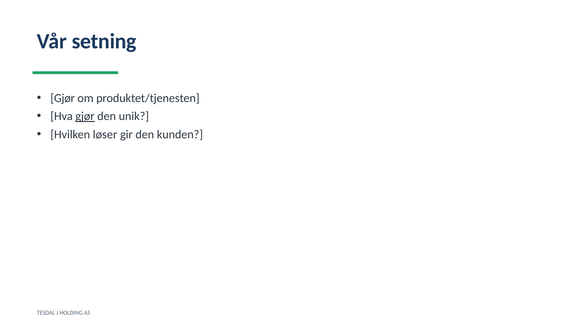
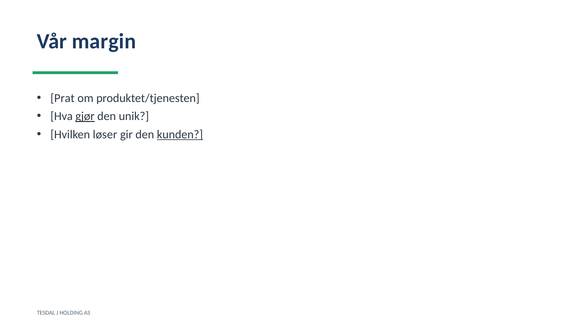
setning: setning -> margin (104, 41)
Gjør: Gjør -> Prat (63, 98)
kunden underline: none -> present (180, 134)
